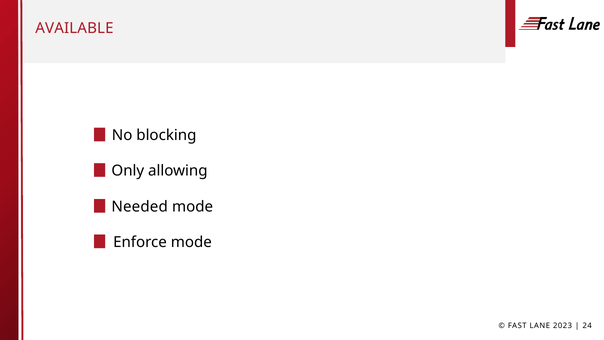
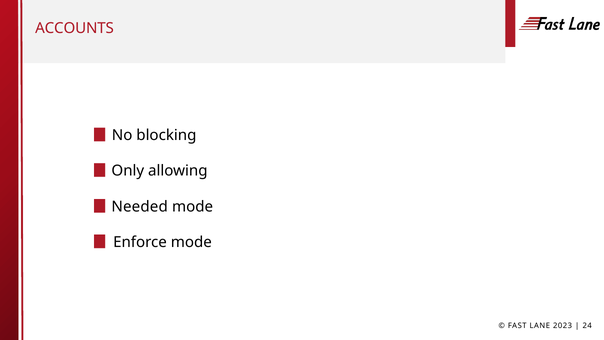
AVAILABLE: AVAILABLE -> ACCOUNTS (75, 28)
